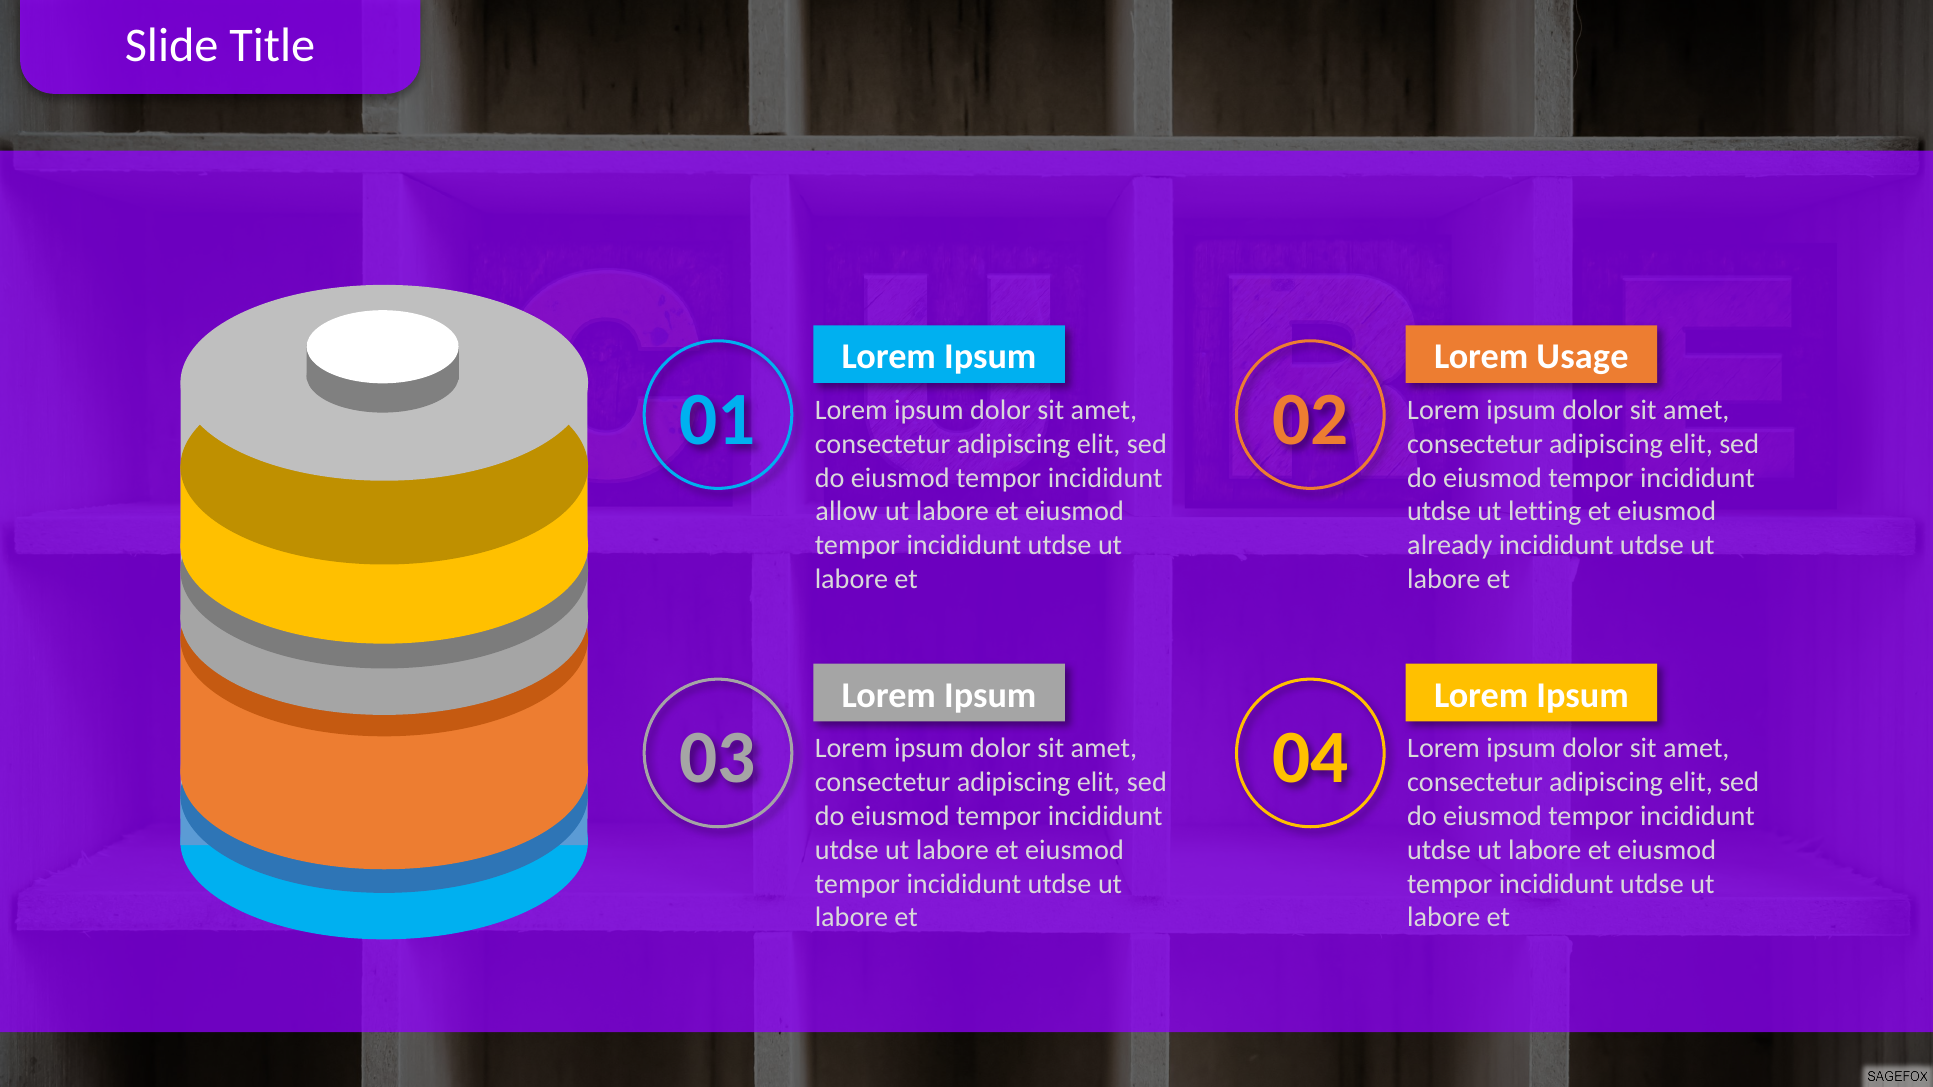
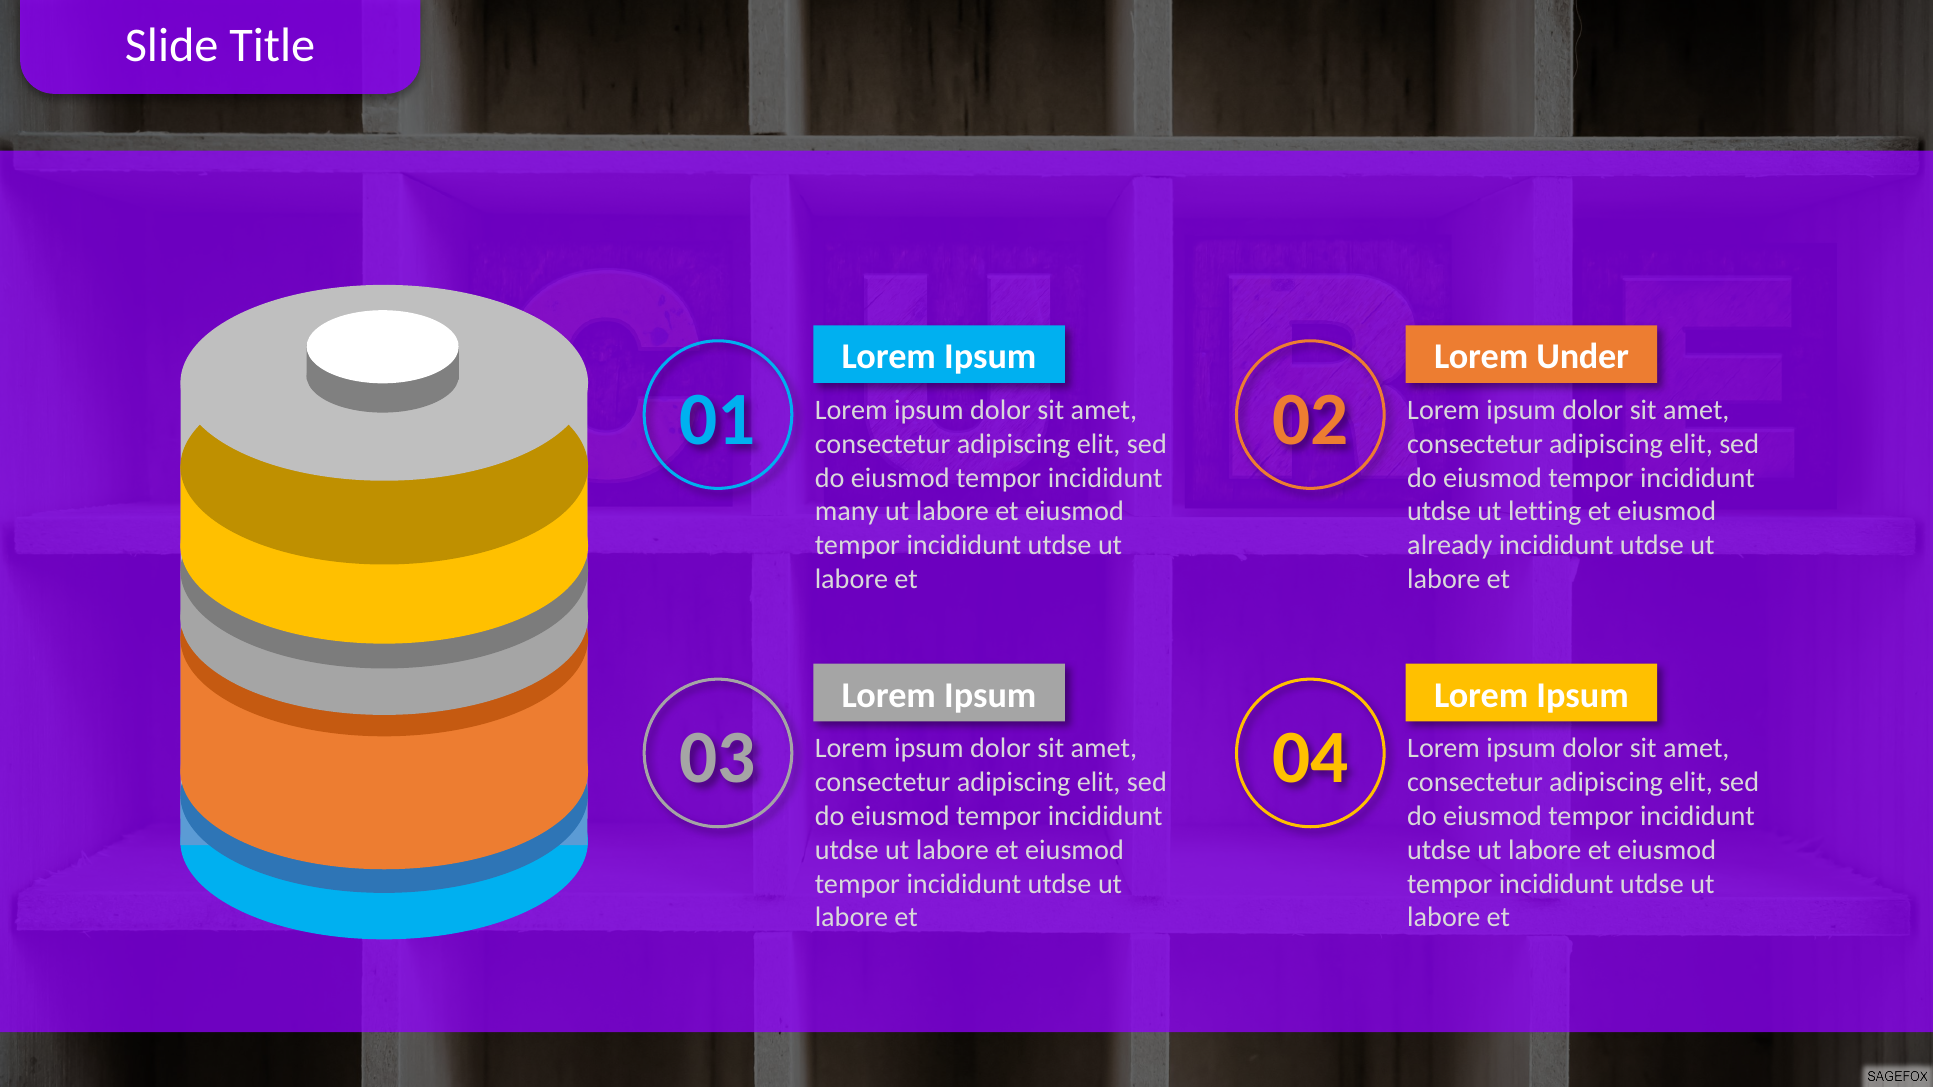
Usage: Usage -> Under (1583, 357)
allow: allow -> many (847, 512)
